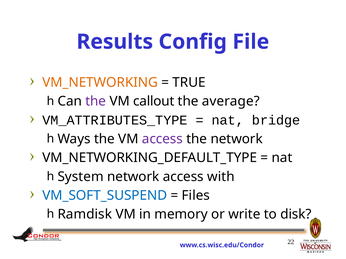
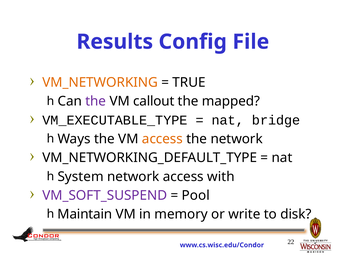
average: average -> mapped (231, 101)
VM_ATTRIBUTES_TYPE: VM_ATTRIBUTES_TYPE -> VM_EXECUTABLE_TYPE (115, 120)
access colour: purple -> orange (162, 139)
VM_SOFT_SUSPEND colour: blue -> purple (105, 196)
Files: Files -> Pool (196, 196)
Ramdisk: Ramdisk -> Maintain (85, 215)
